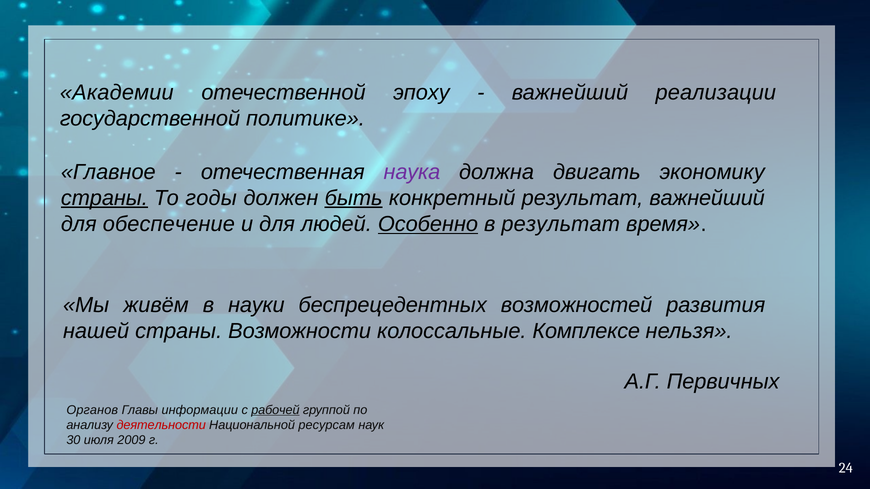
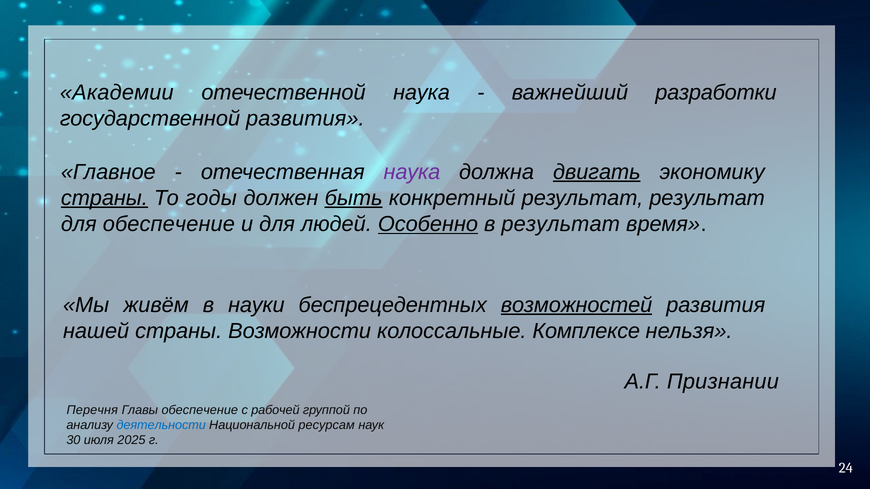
отечественной эпоху: эпоху -> наука (422, 93)
реализации: реализации -> разработки (716, 93)
государственной политике: политике -> развития (305, 119)
двигать underline: none -> present (597, 172)
результат важнейший: важнейший -> результат (707, 198)
возможностей underline: none -> present (577, 305)
Первичных: Первичных -> Признании (723, 382)
Органов: Органов -> Перечня (92, 410)
Главы информации: информации -> обеспечение (200, 410)
рабочей underline: present -> none (275, 410)
деятельности colour: red -> blue (161, 425)
2009: 2009 -> 2025 (131, 441)
